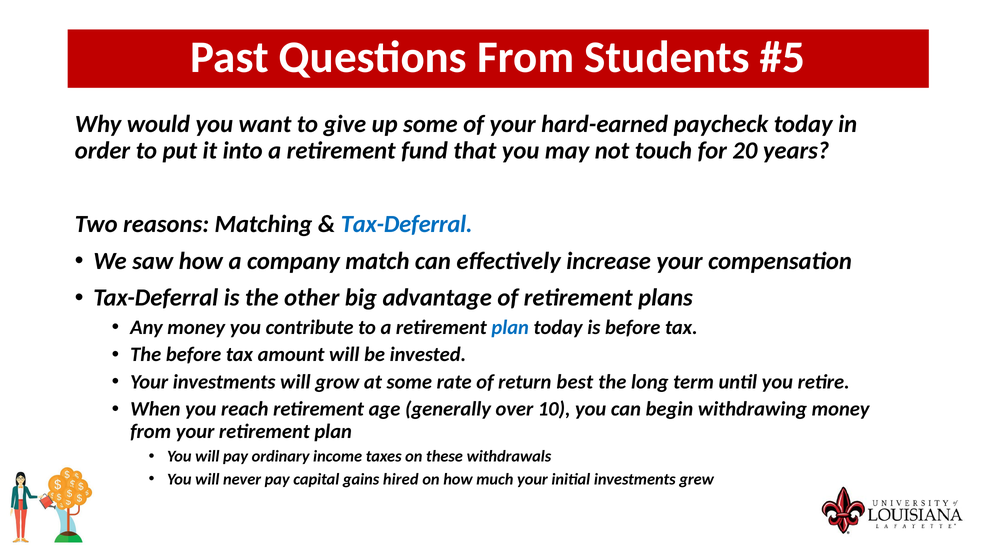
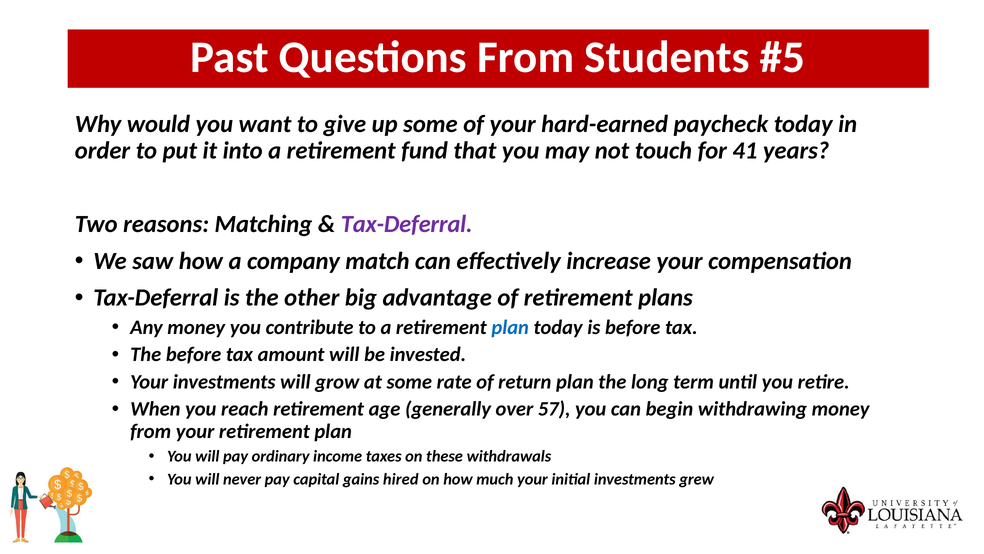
20: 20 -> 41 (745, 150)
Tax-Deferral colour: blue -> purple (407, 224)
return best: best -> plan (575, 382)
10: 10 -> 57 (554, 409)
